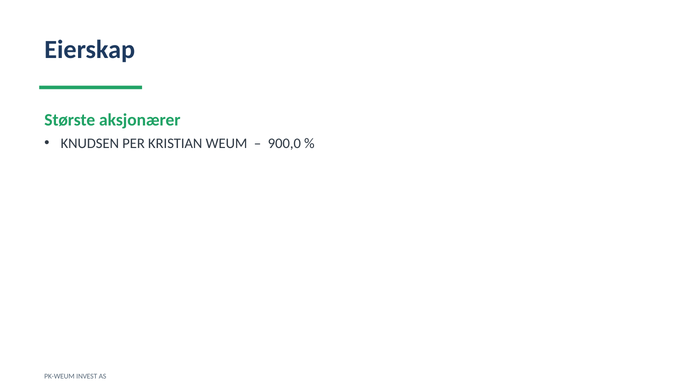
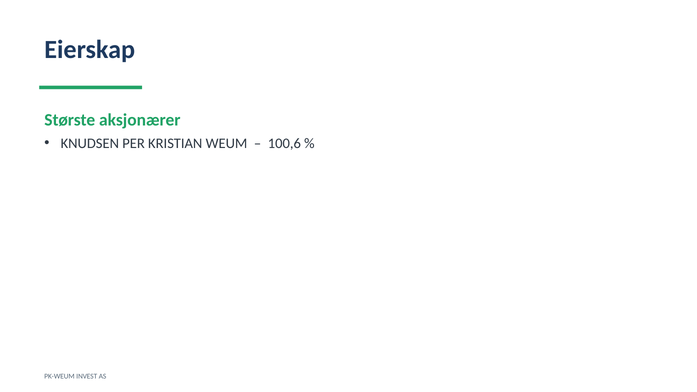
900,0: 900,0 -> 100,6 (284, 143)
